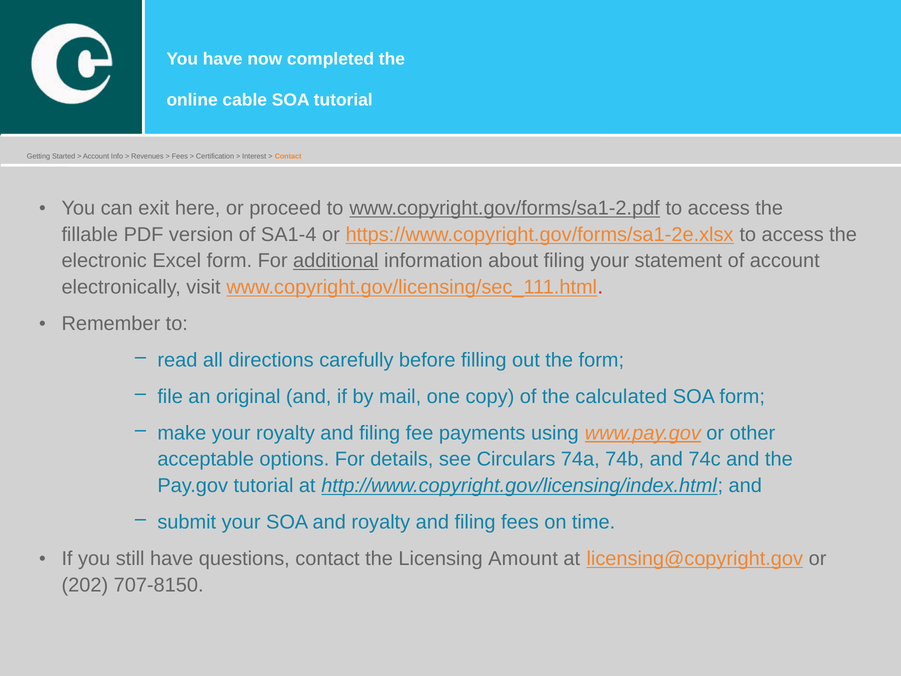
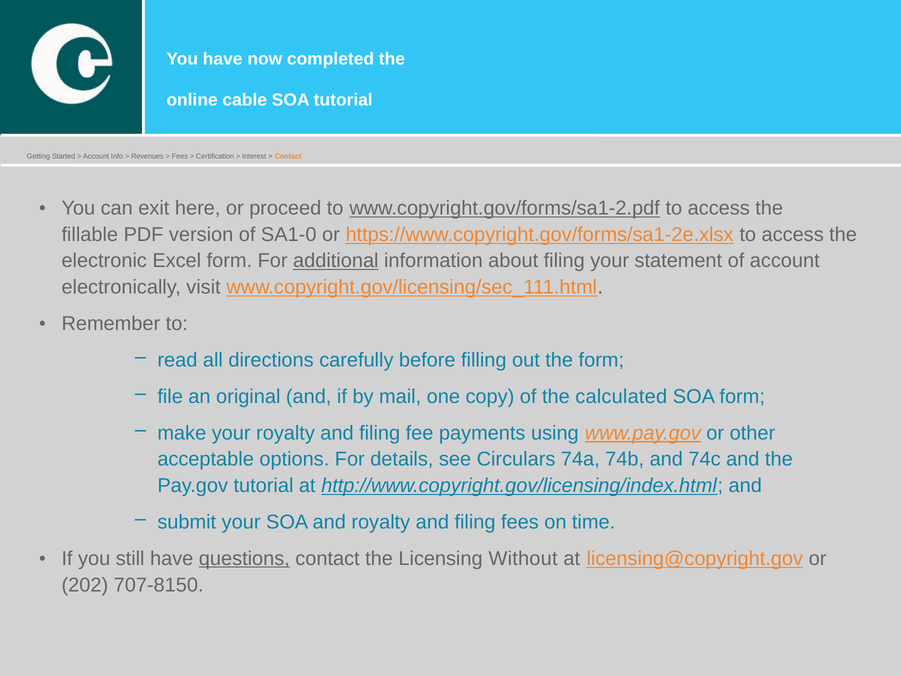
SA1-4: SA1-4 -> SA1-0 (289, 234)
questions underline: none -> present (244, 558)
Amount: Amount -> Without (523, 558)
